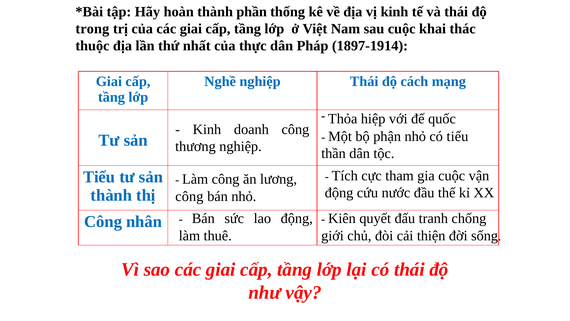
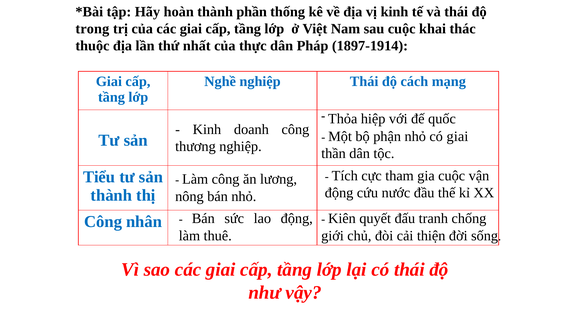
có tiểu: tiểu -> giai (457, 136)
công: công -> nông (189, 196)
